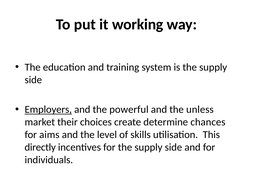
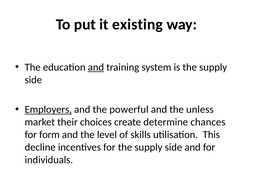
working: working -> existing (138, 24)
and underline: none -> present (96, 68)
aims: aims -> form (49, 135)
directly: directly -> decline (40, 148)
